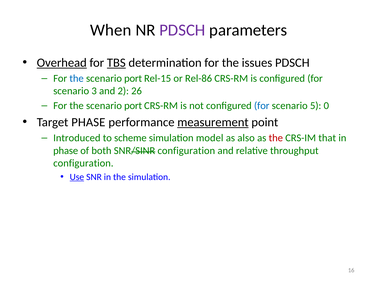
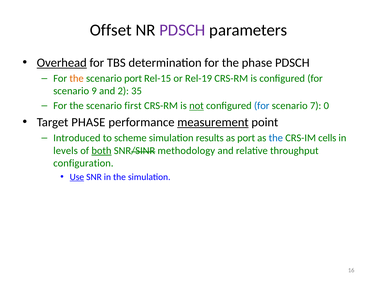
When: When -> Offset (111, 30)
TBS underline: present -> none (116, 63)
the issues: issues -> phase (257, 63)
the colour: blue -> orange (77, 78)
Rel-86: Rel-86 -> Rel-19 (199, 78)
3: 3 -> 9 (94, 91)
26: 26 -> 35 (137, 91)
port: port -> first (133, 106)
not underline: none -> present (196, 106)
5: 5 -> 7 (316, 106)
model: model -> results (210, 138)
as also: also -> port (246, 138)
the colour: red -> blue (276, 138)
that: that -> cells (327, 138)
phase: phase -> levels (66, 150)
both underline: none -> present (101, 150)
SNR/SINR configuration: configuration -> methodology (186, 150)
